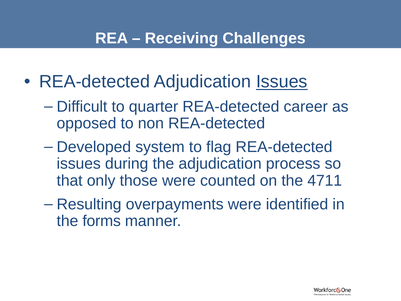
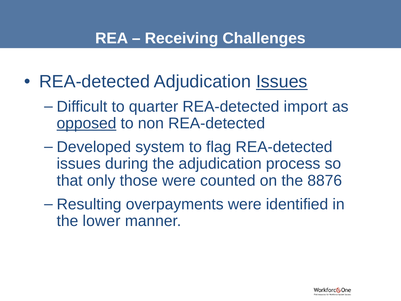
career: career -> import (306, 106)
opposed underline: none -> present (87, 123)
4711: 4711 -> 8876 (325, 181)
forms: forms -> lower (102, 221)
